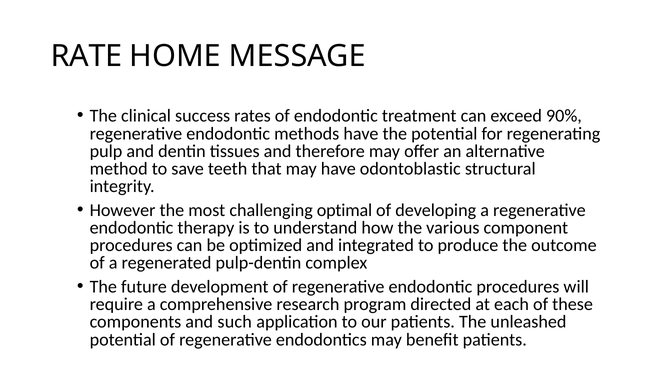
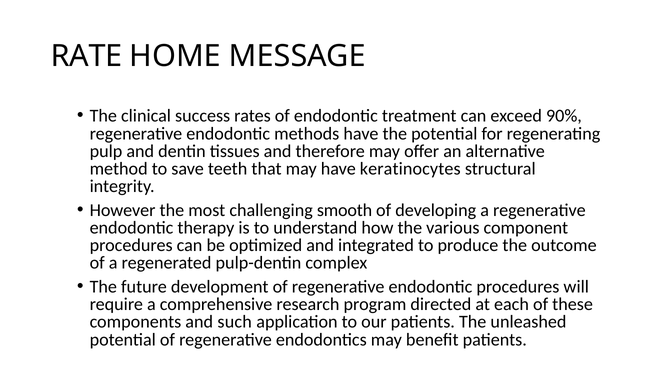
odontoblastic: odontoblastic -> keratinocytes (410, 169)
optimal: optimal -> smooth (345, 210)
